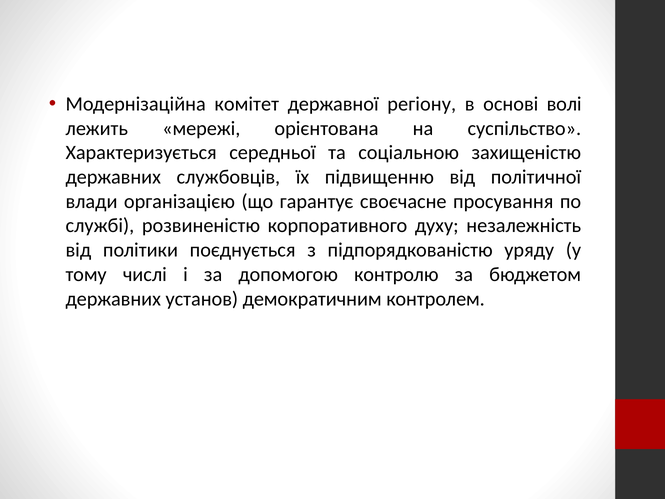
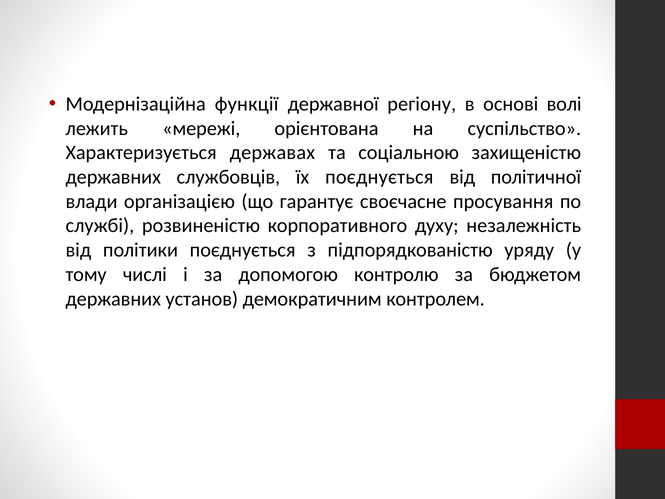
комітет: комітет -> функції (247, 104)
середньої: середньої -> державах (272, 153)
їх підвищенню: підвищенню -> поєднується (379, 177)
